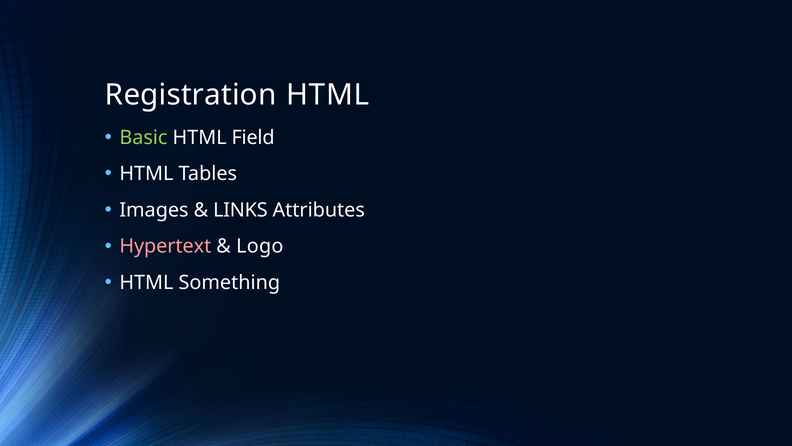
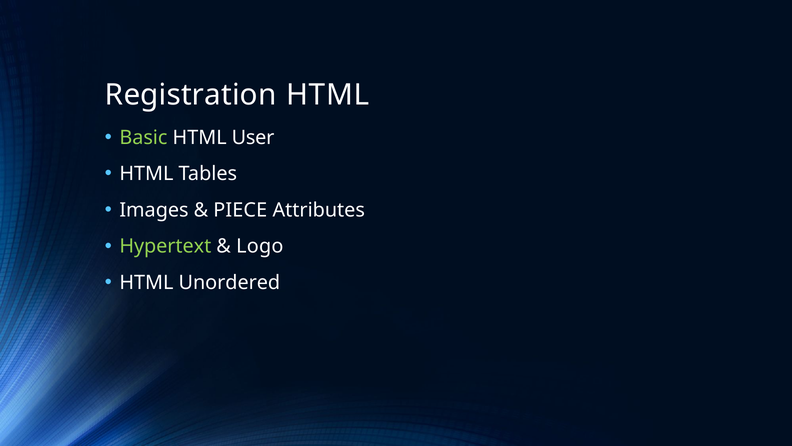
Field: Field -> User (253, 137)
LINKS: LINKS -> PIECE (240, 210)
Hypertext colour: pink -> light green (165, 246)
Something: Something -> Unordered (229, 282)
